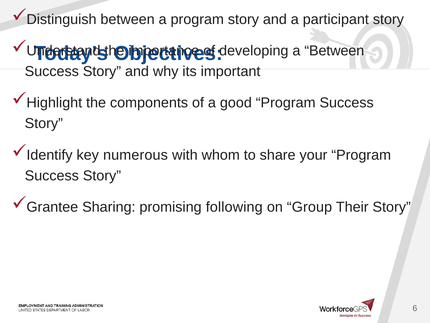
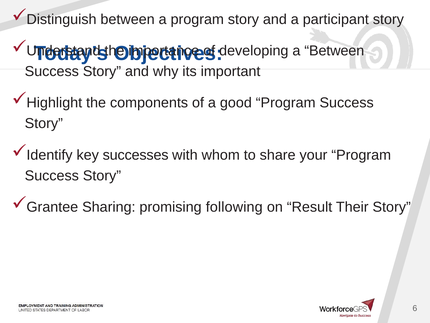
numerous: numerous -> successes (136, 155)
Group: Group -> Result (310, 207)
